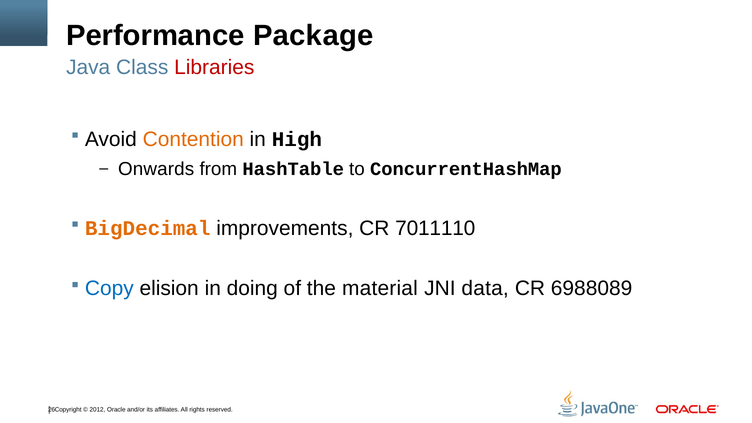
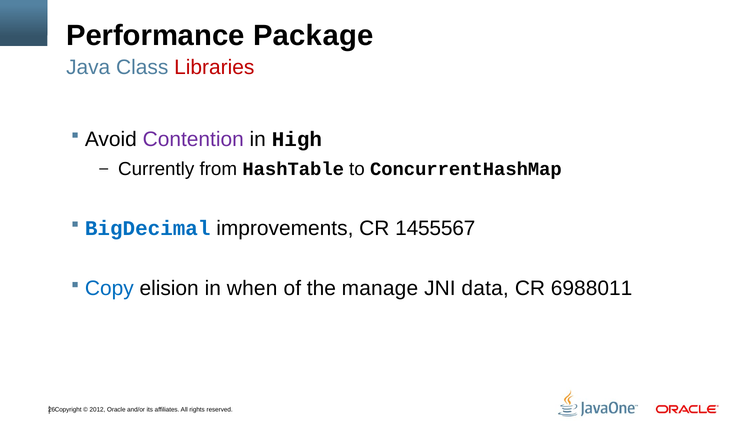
Contention colour: orange -> purple (193, 139)
Onwards: Onwards -> Currently (156, 169)
BigDecimal colour: orange -> blue (148, 228)
7011110: 7011110 -> 1455567 (435, 228)
doing: doing -> when (252, 288)
material: material -> manage (380, 288)
6988089: 6988089 -> 6988011 (592, 288)
